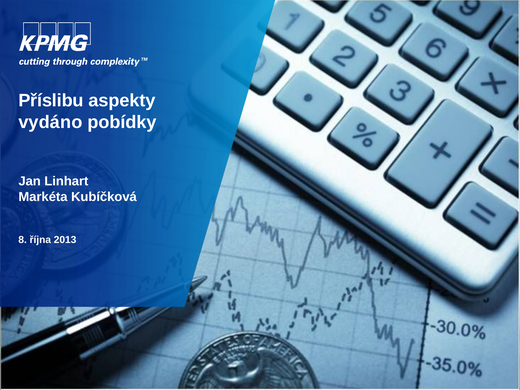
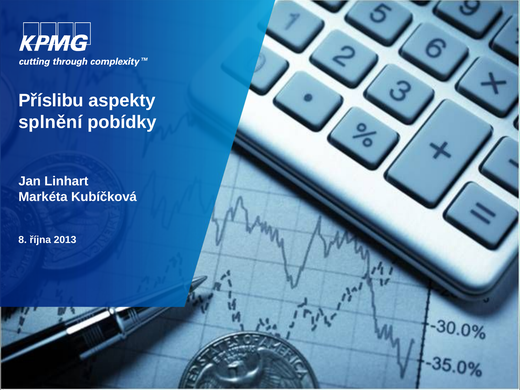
vydáno: vydáno -> splnění (50, 122)
